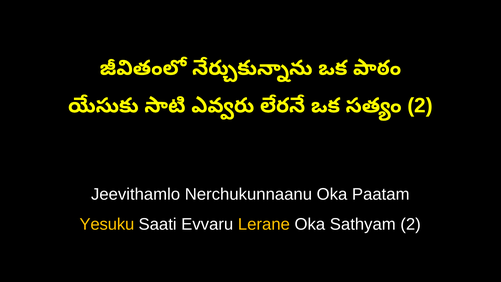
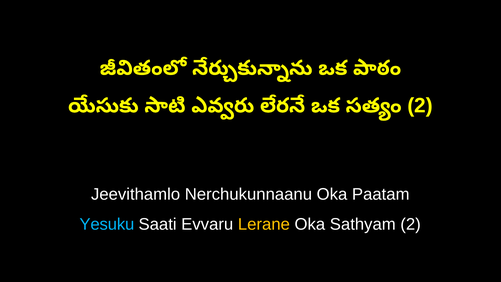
Yesuku colour: yellow -> light blue (107, 224)
